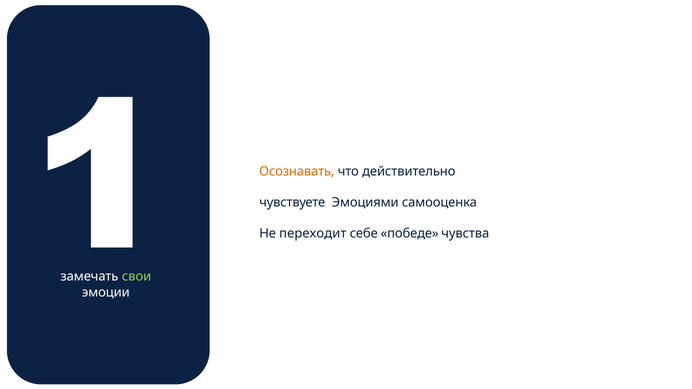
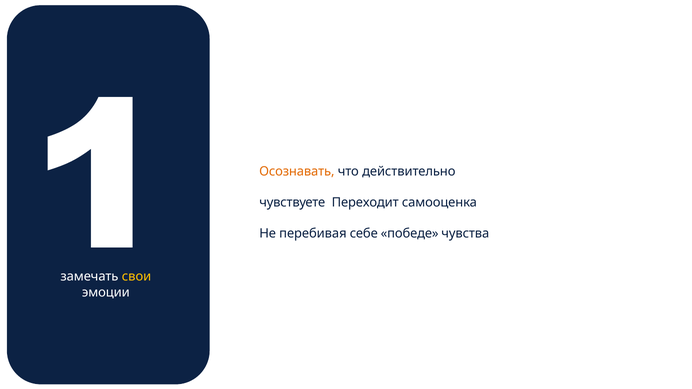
Эмоциями: Эмоциями -> Переходит (365, 203)
переходит: переходит -> перебивая (313, 234)
свои colour: light green -> yellow (137, 277)
